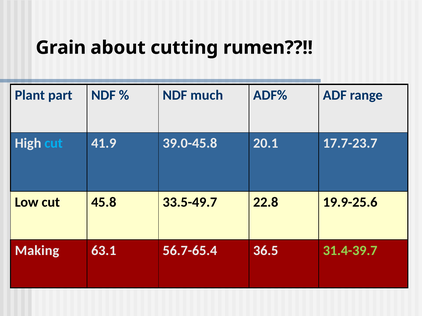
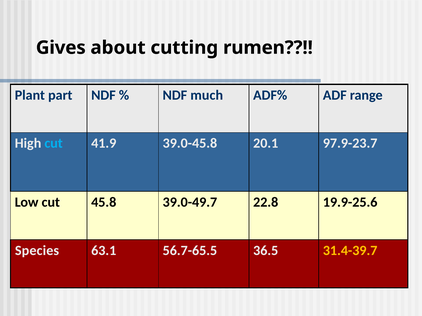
Grain: Grain -> Gives (61, 48)
17.7-23.7: 17.7-23.7 -> 97.9-23.7 (350, 144)
33.5-49.7: 33.5-49.7 -> 39.0-49.7 (190, 202)
Making: Making -> Species (37, 251)
56.7-65.4: 56.7-65.4 -> 56.7-65.5 (190, 251)
31.4-39.7 colour: light green -> yellow (350, 251)
